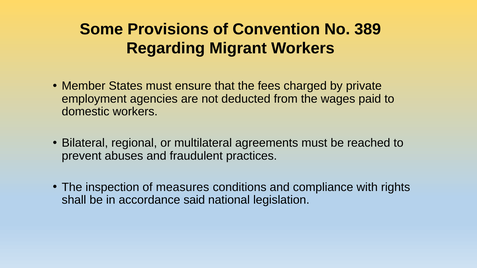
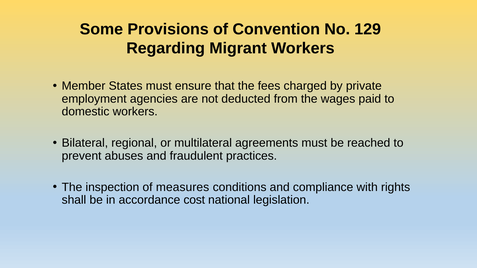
389: 389 -> 129 (368, 29)
said: said -> cost (194, 200)
